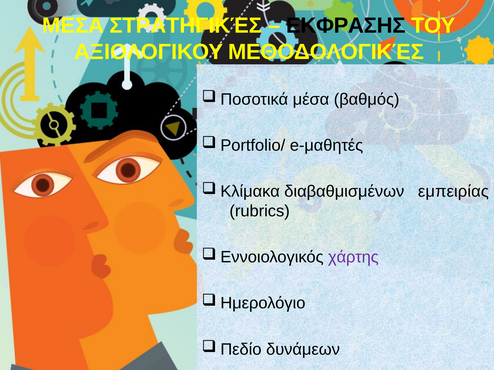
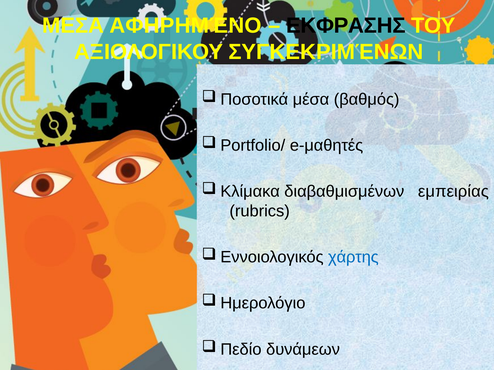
ΣΤΡΑΤΗΓΙΚΈΣ: ΣΤΡΑΤΗΓΙΚΈΣ -> ΑΦΗΡΗΜΈΝΟ (186, 26)
ΜΕΘΟΔΟΛΟΓΙΚΈΣ: ΜΕΘΟΔΟΛΟΓΙΚΈΣ -> ΣΥΓΚΕΚΡΙΜΈΝΩΝ (326, 52)
χάρτης colour: purple -> blue (353, 258)
